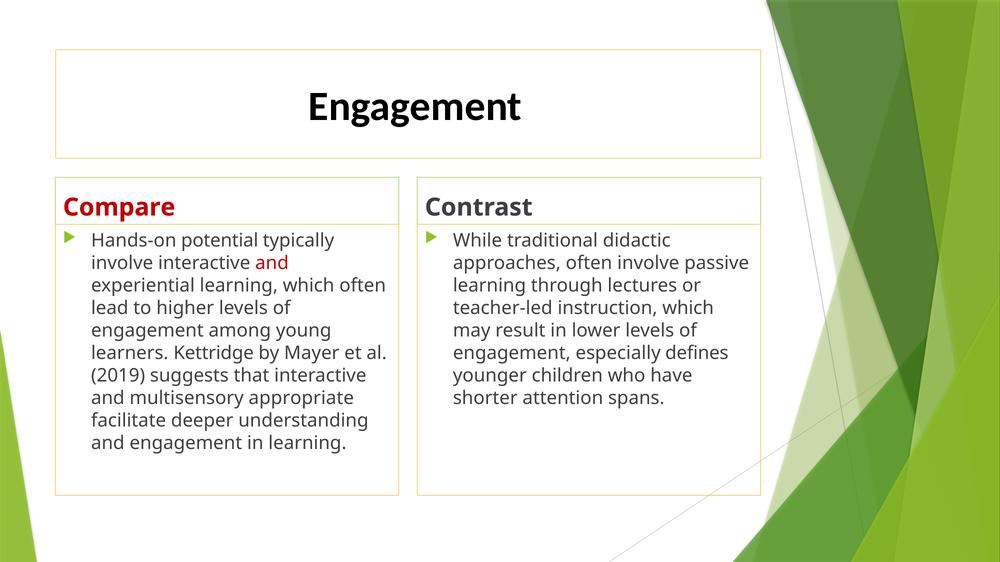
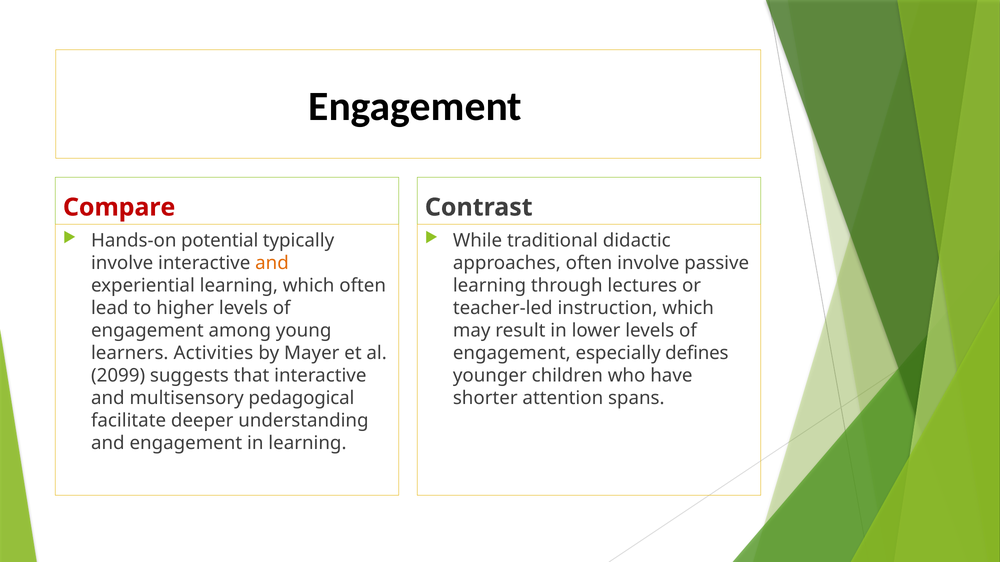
and colour: red -> orange (272, 263)
Kettridge: Kettridge -> Activities (213, 353)
2019: 2019 -> 2099 (118, 376)
appropriate: appropriate -> pedagogical (301, 398)
